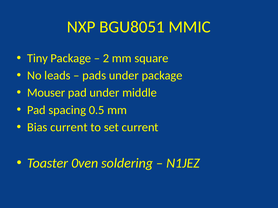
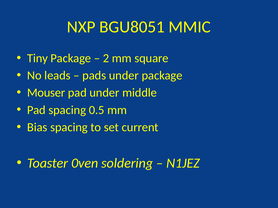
Bias current: current -> spacing (69, 128)
